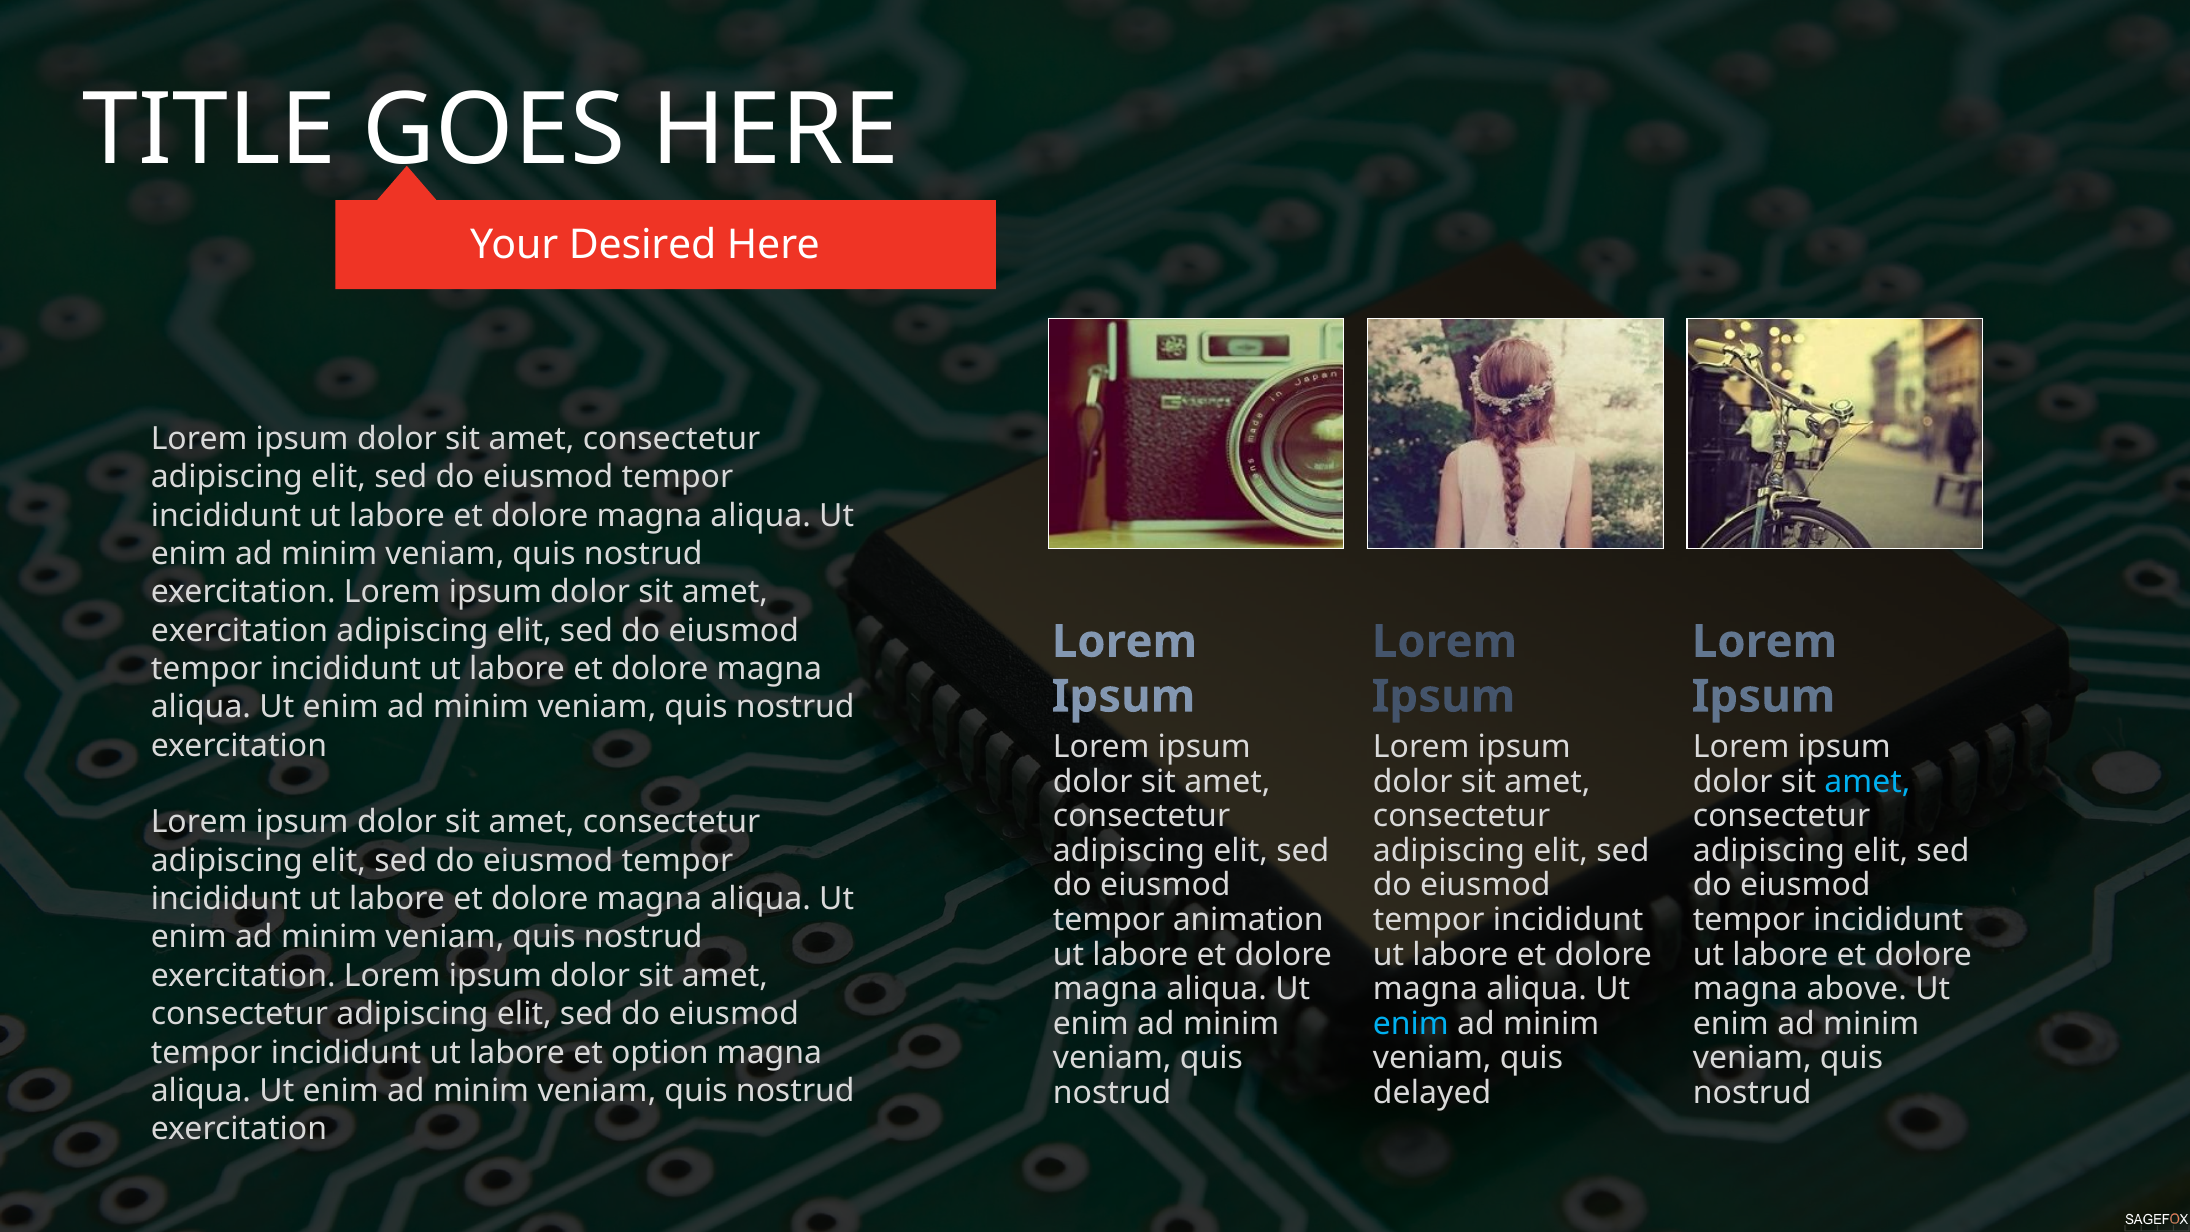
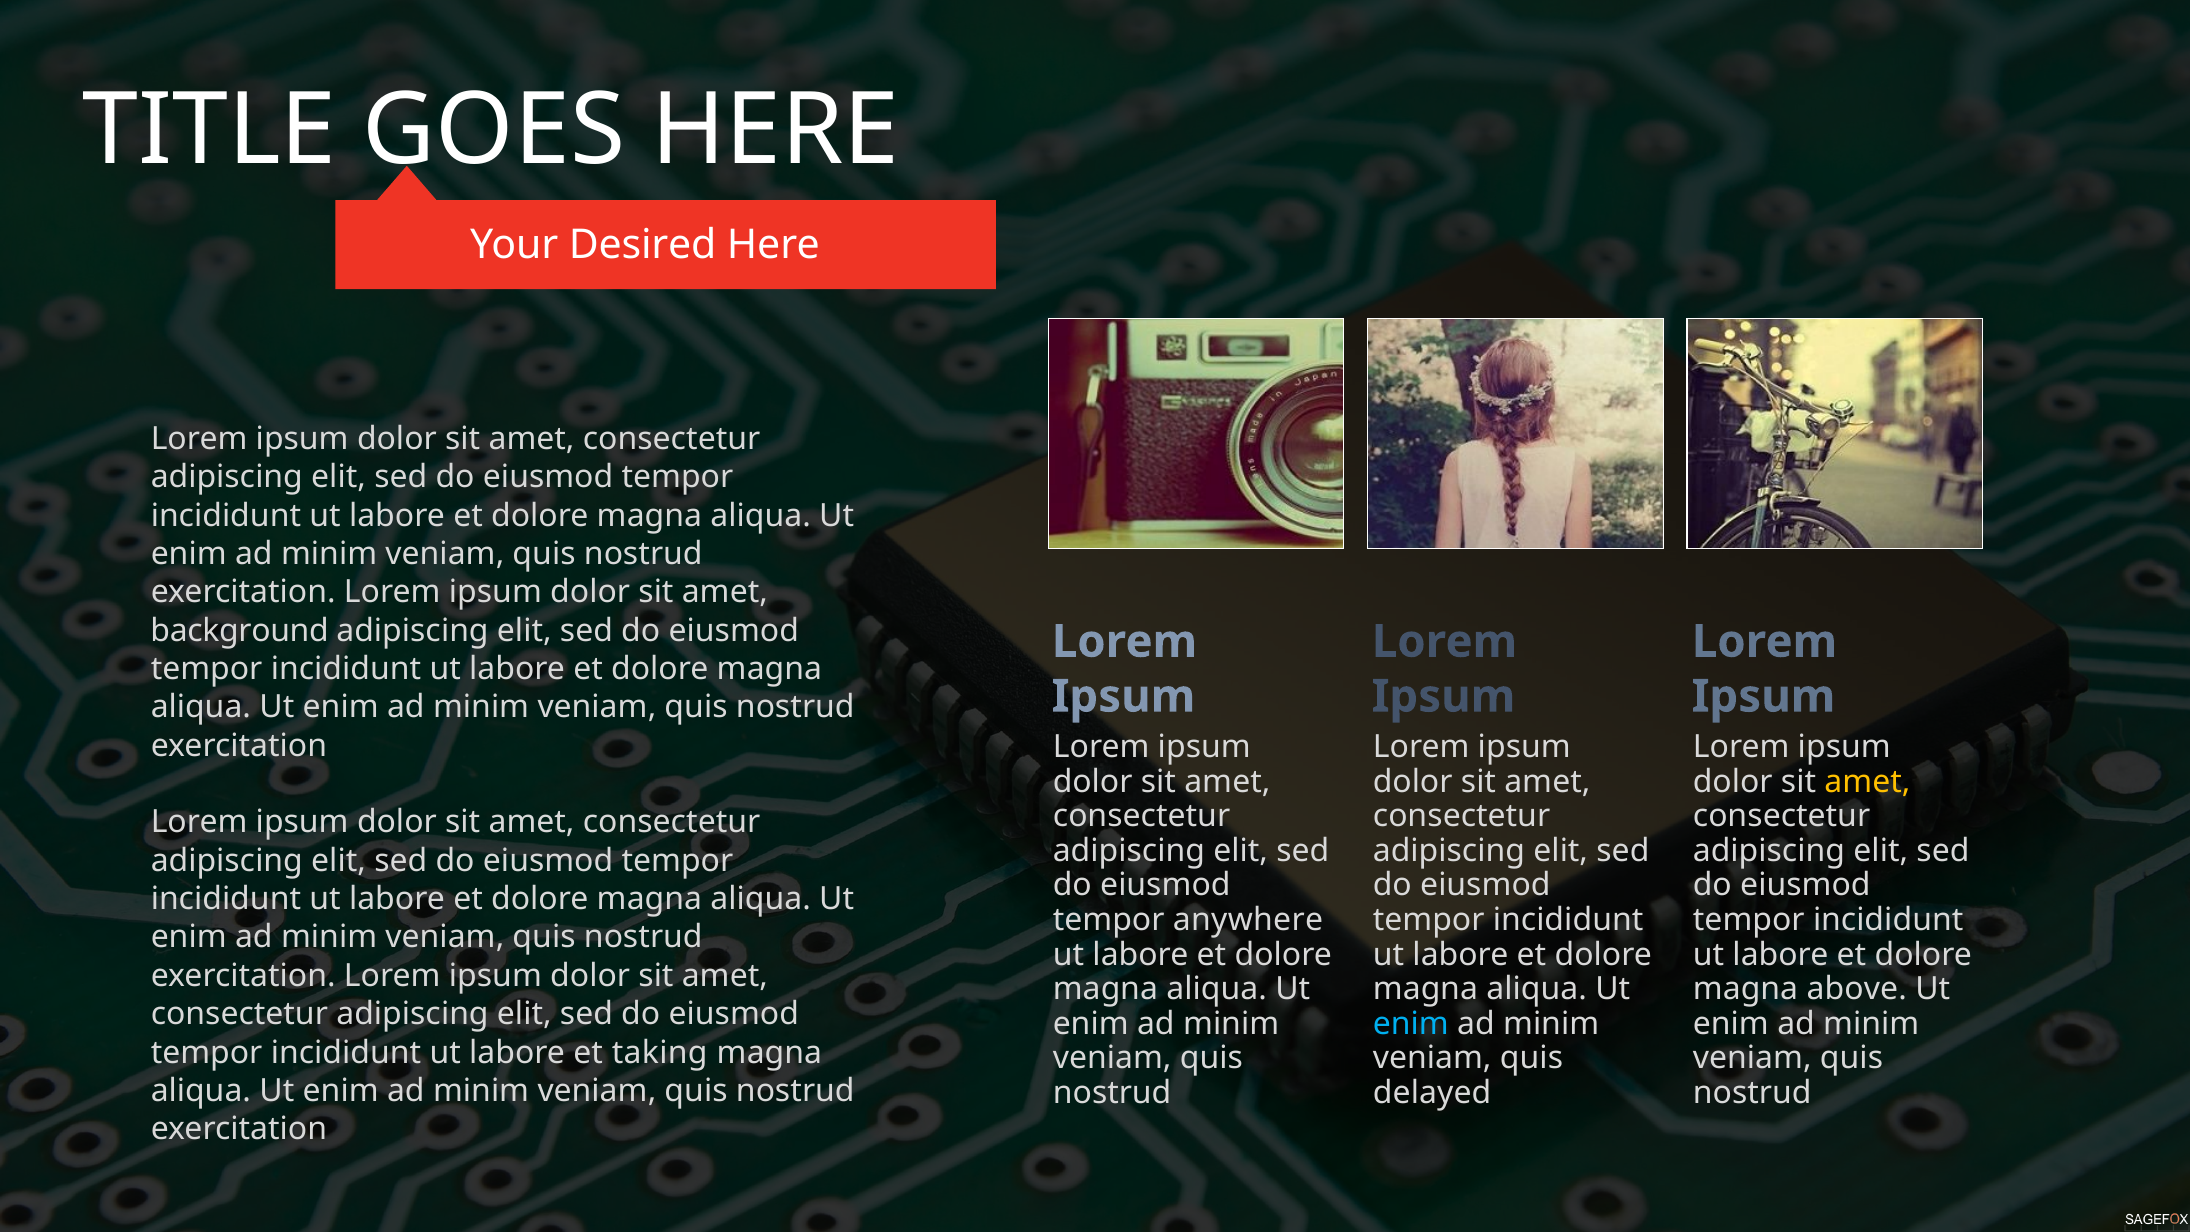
exercitation: exercitation -> background (240, 631)
amet colour: light blue -> yellow (1867, 782)
animation: animation -> anywhere (1248, 920)
option: option -> taking (660, 1052)
